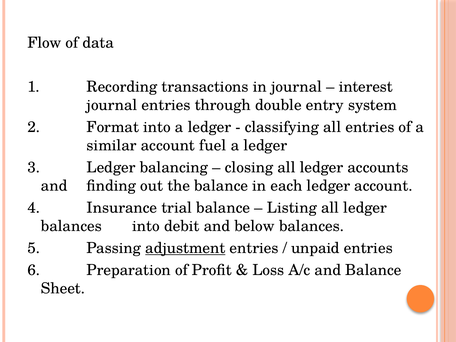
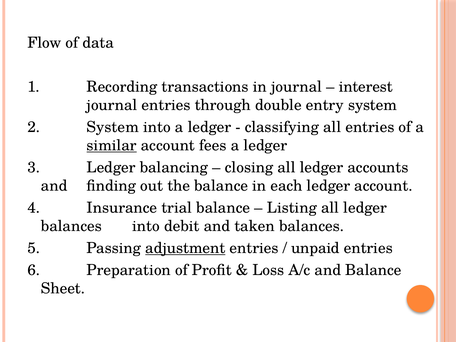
2 Format: Format -> System (113, 127)
similar underline: none -> present (112, 145)
fuel: fuel -> fees (213, 145)
below: below -> taken (255, 226)
